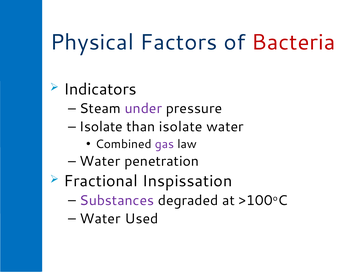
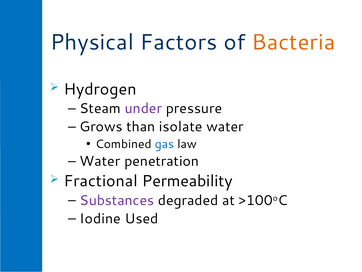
Bacteria colour: red -> orange (293, 42)
Indicators: Indicators -> Hydrogen (100, 89)
Isolate: Isolate -> Grows (101, 127)
gas colour: purple -> blue (165, 144)
Inspissation: Inspissation -> Permeability (187, 181)
Water: Water -> Iodine (100, 218)
